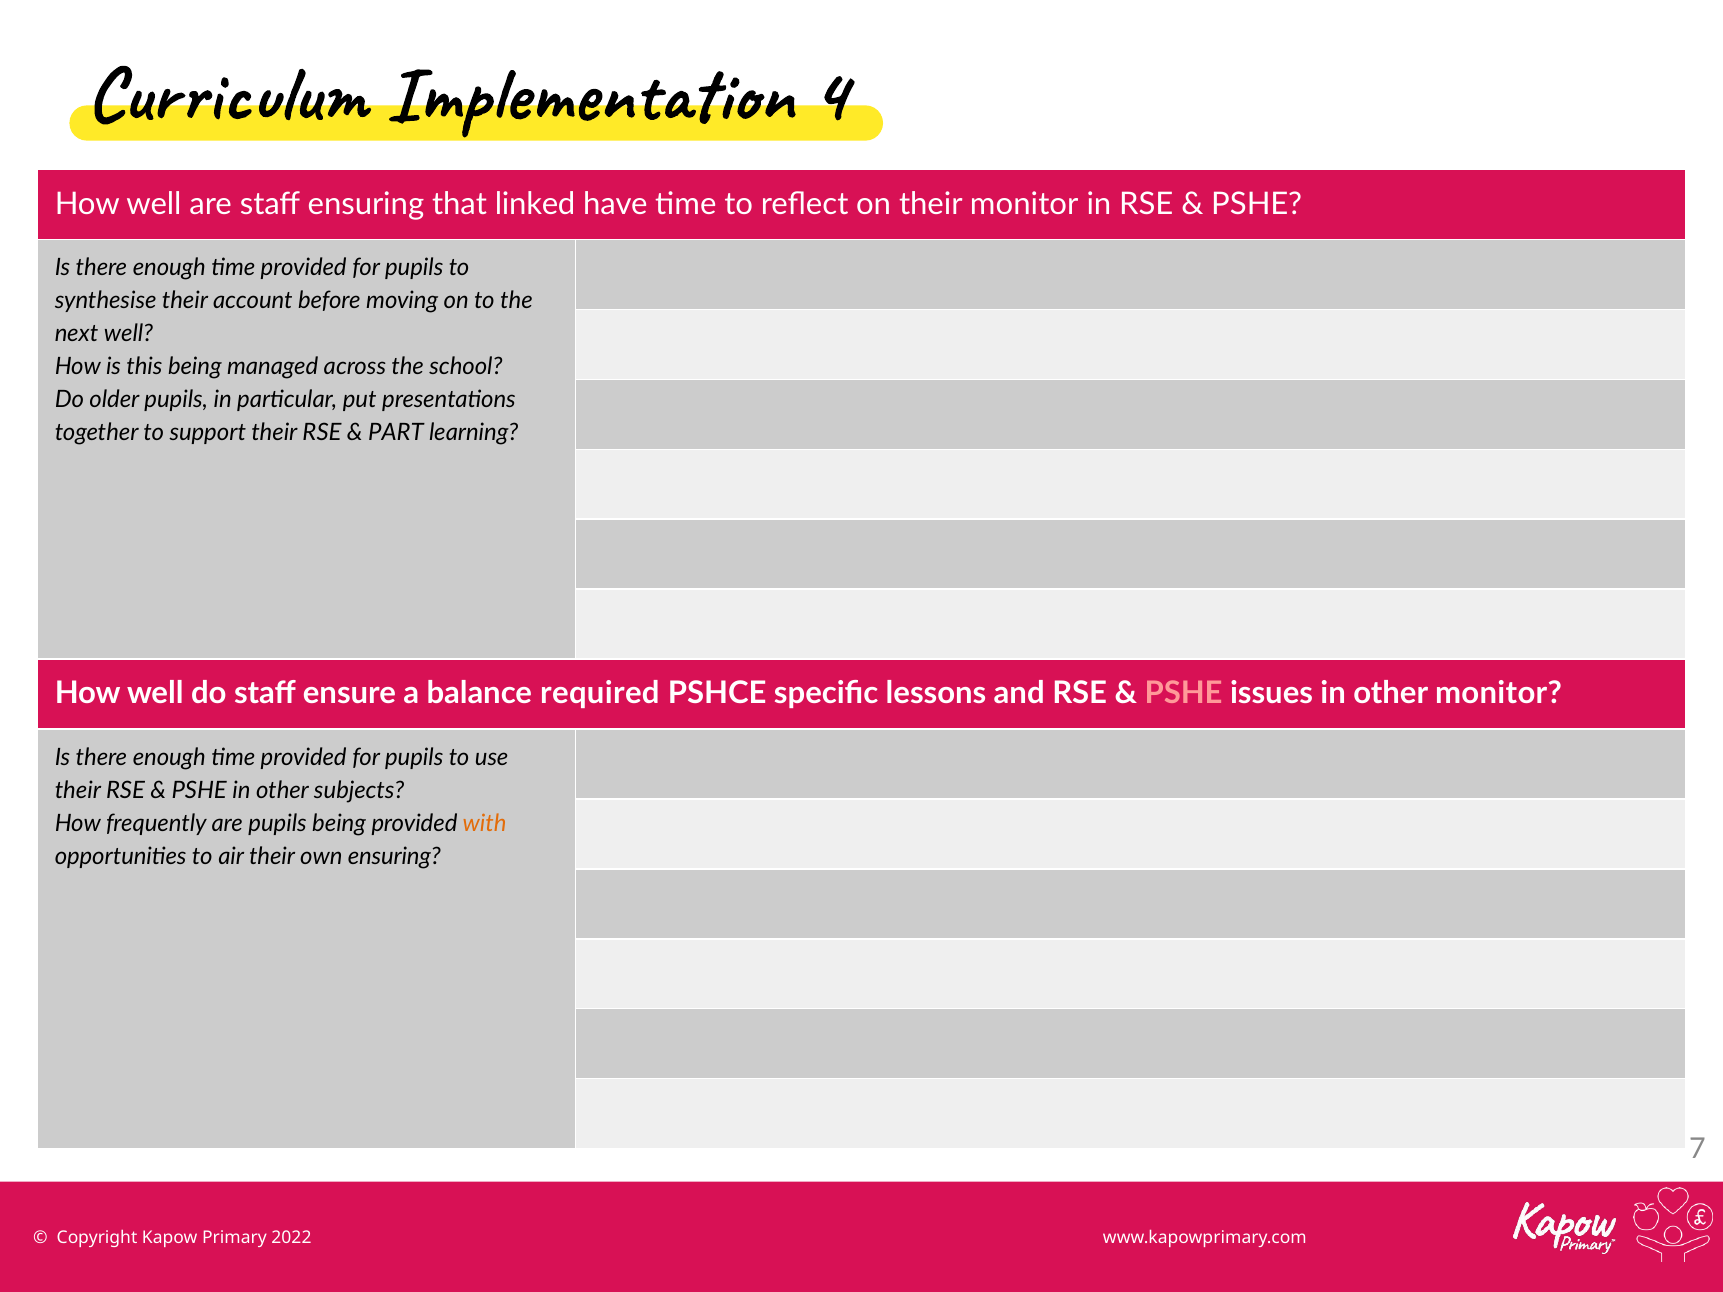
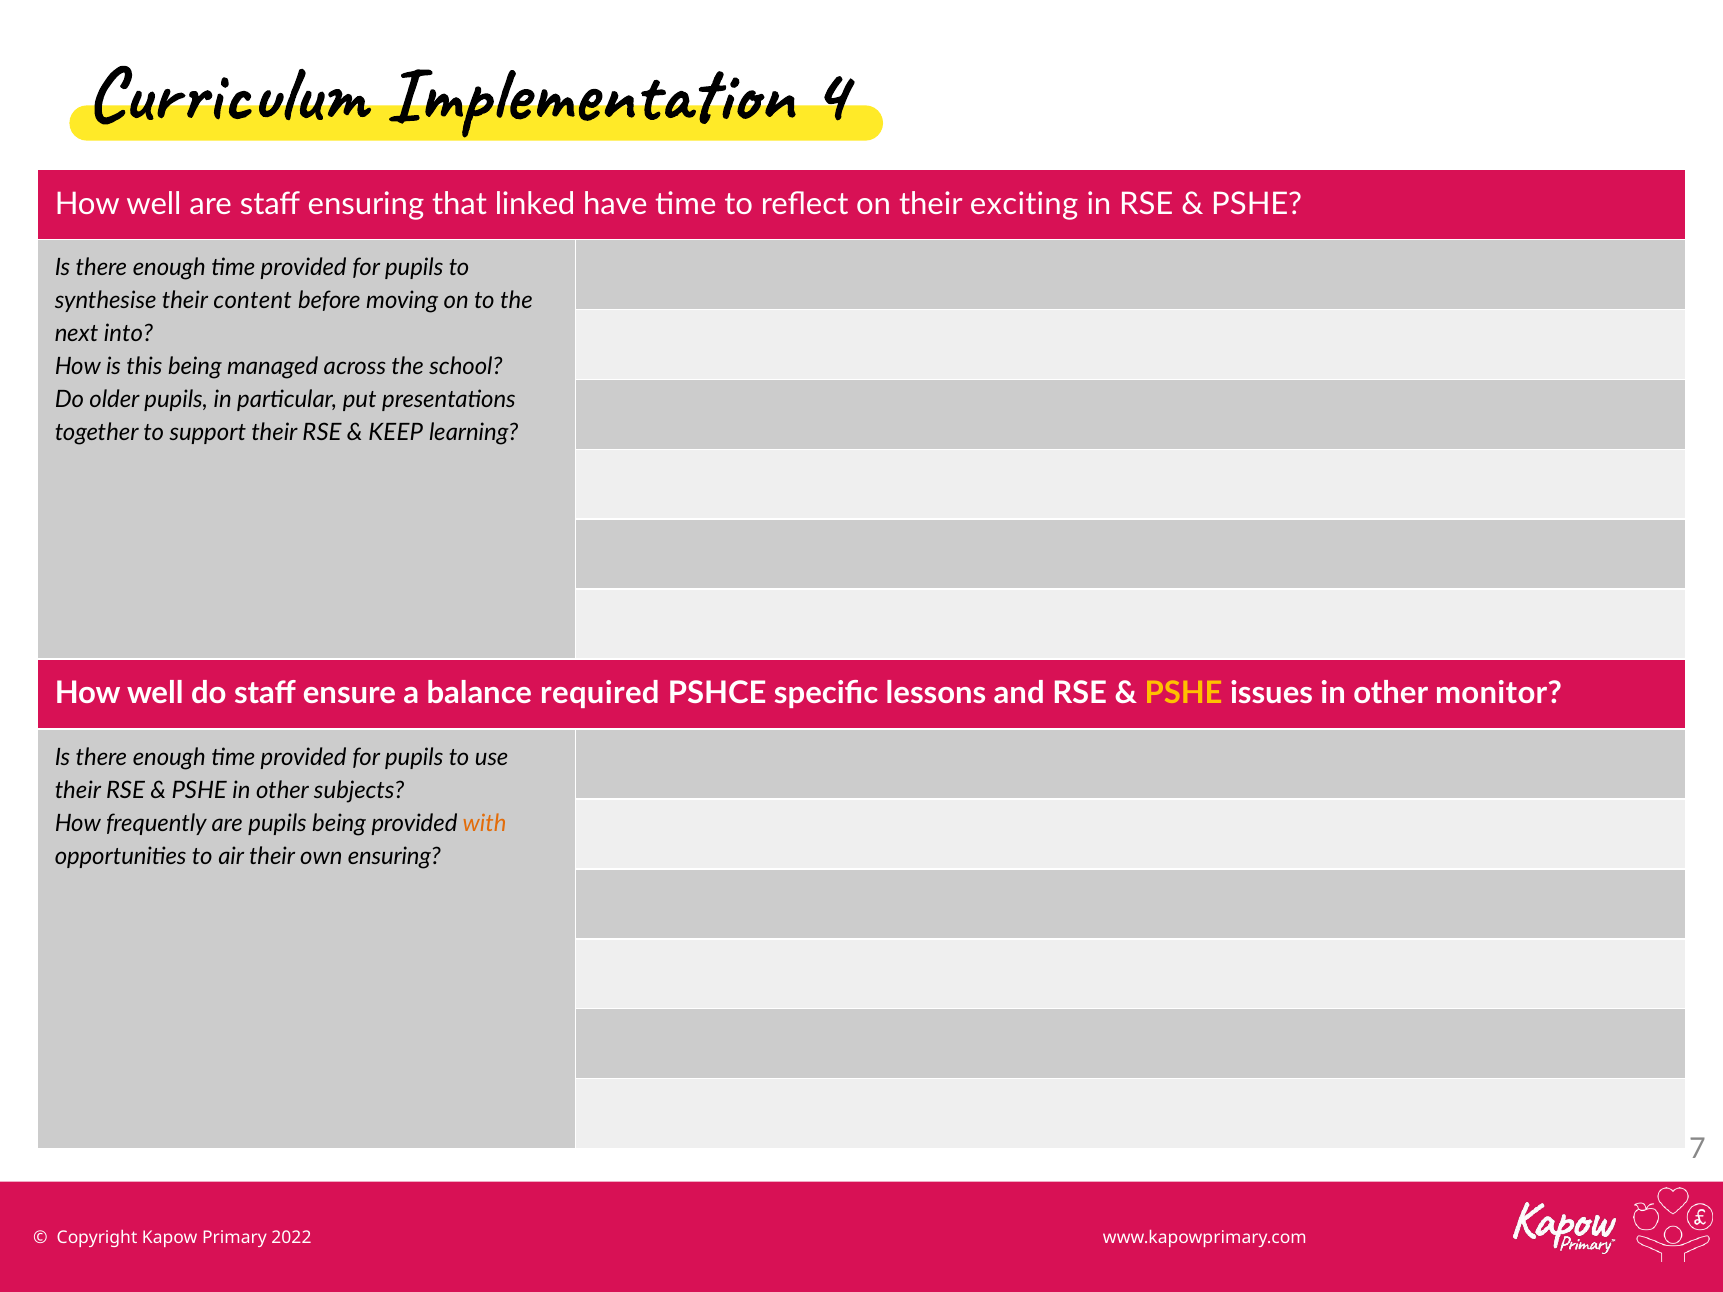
their monitor: monitor -> exciting (1024, 204)
account: account -> content (253, 301)
next well: well -> into (129, 334)
PART: PART -> KEEP (396, 433)
PSHE colour: pink -> yellow (1184, 694)
